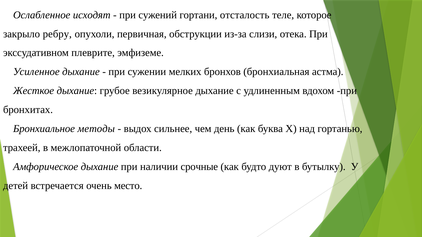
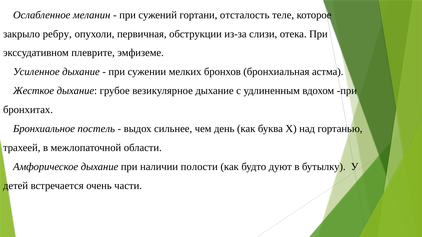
исходят: исходят -> меланин (92, 15)
методы: методы -> постель (96, 129)
срочные: срочные -> полости (199, 167)
место: место -> части (128, 186)
